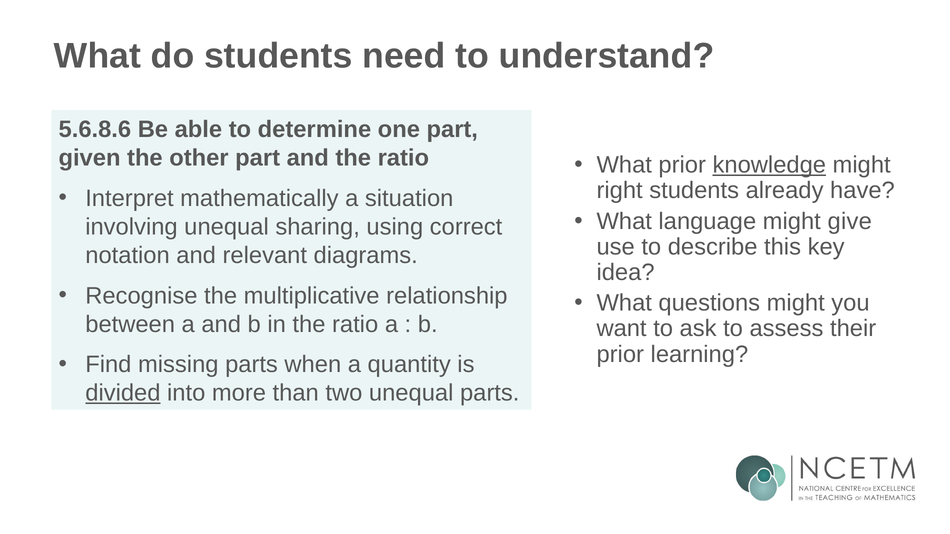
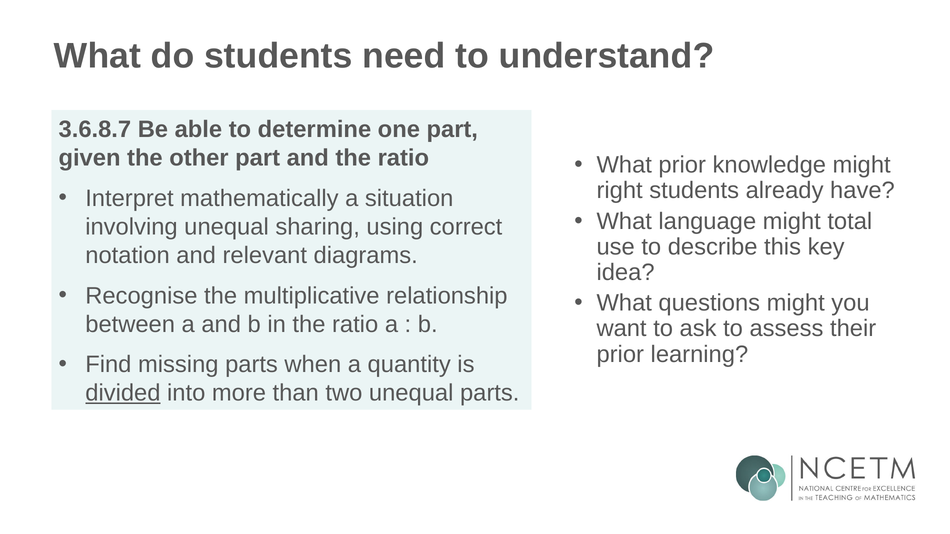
5.6.8.6: 5.6.8.6 -> 3.6.8.7 (95, 130)
knowledge underline: present -> none (769, 165)
give: give -> total (850, 221)
